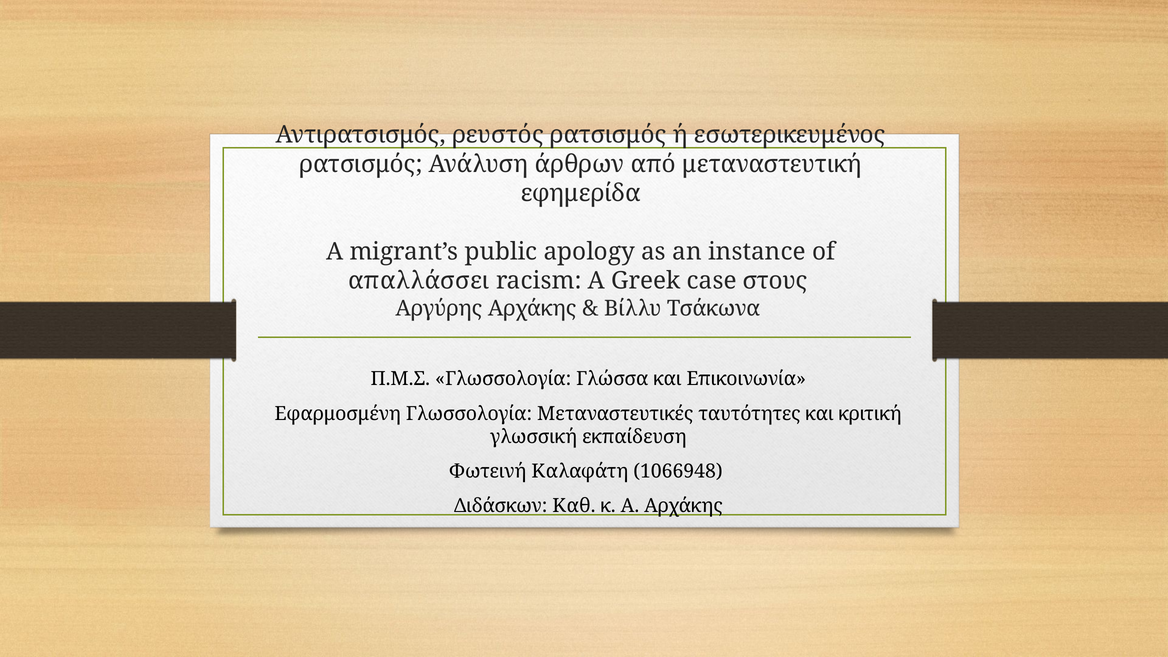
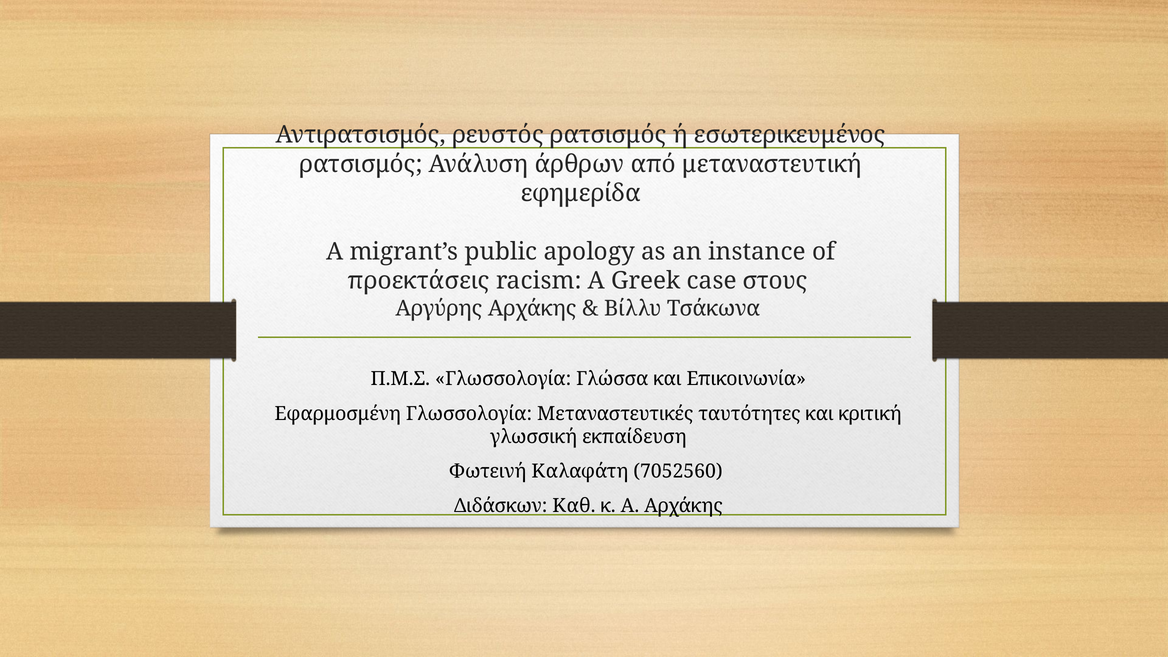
απαλλάσσει: απαλλάσσει -> προεκτάσεις (419, 281)
1066948: 1066948 -> 7052560 (678, 472)
